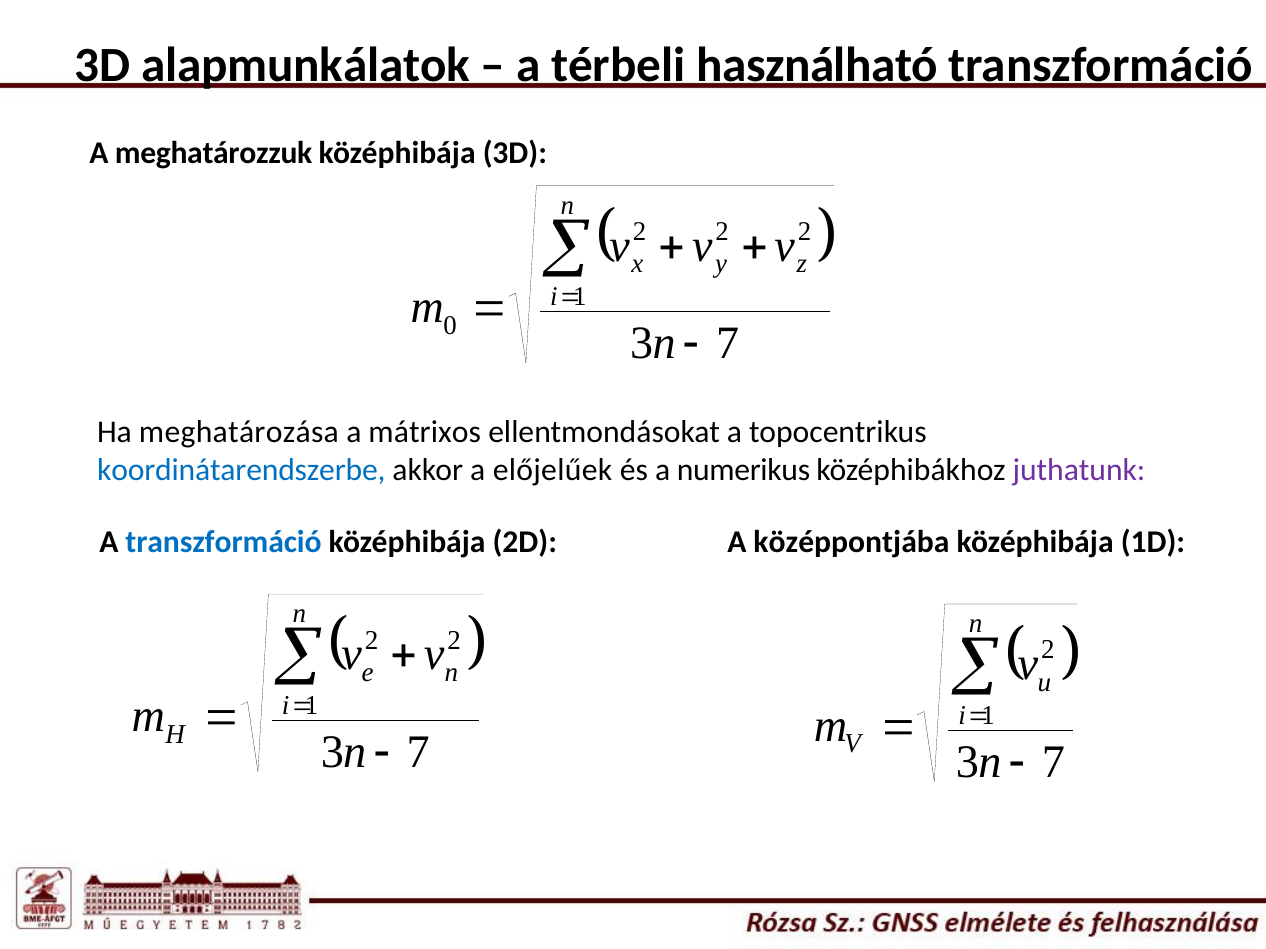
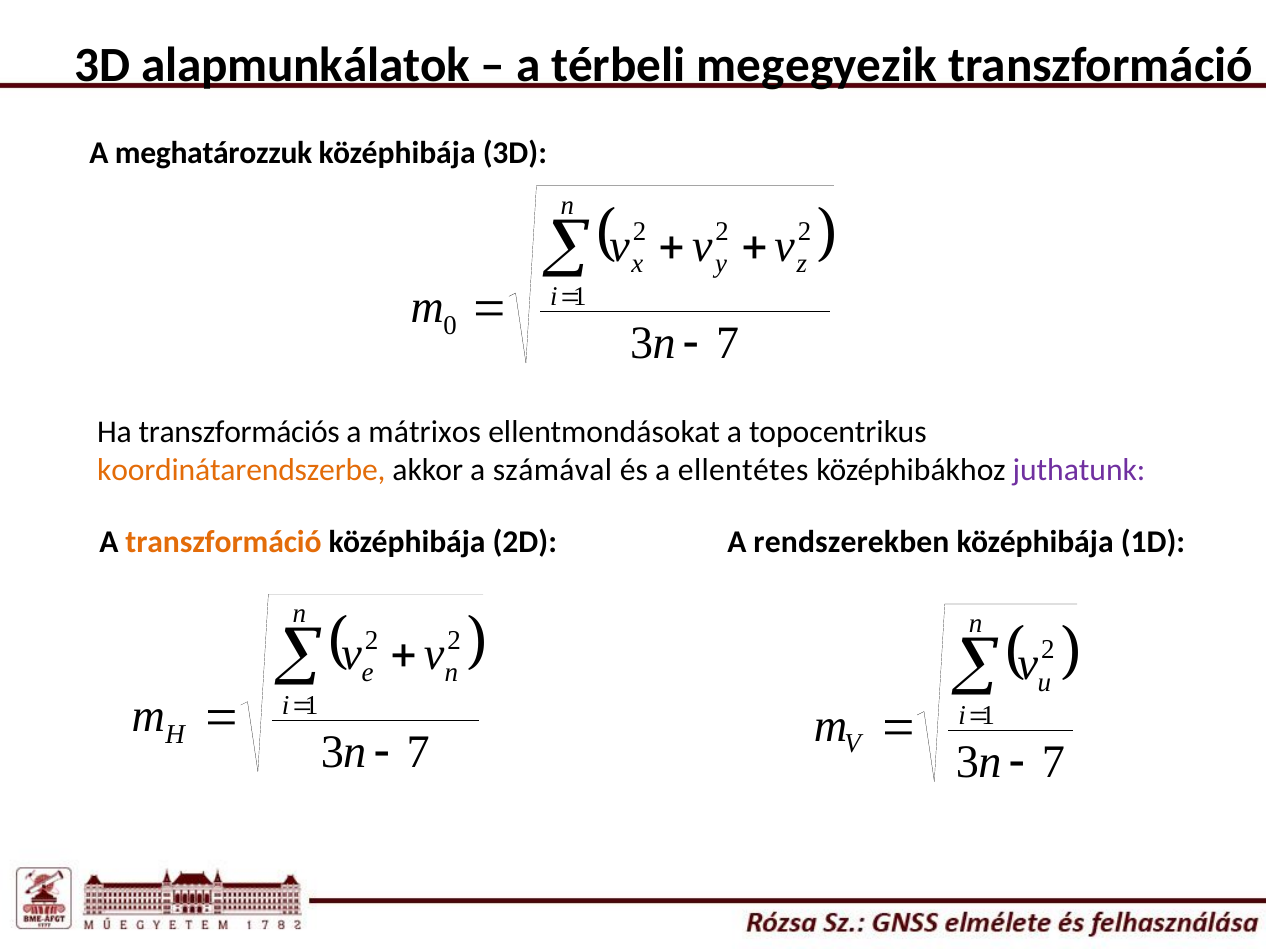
használható: használható -> megegyezik (817, 65)
meghatározása: meghatározása -> transzformációs (239, 432)
koordinátarendszerbe colour: blue -> orange (241, 470)
előjelűek: előjelűek -> számával (552, 470)
numerikus: numerikus -> ellentétes (743, 470)
transzformáció colour: blue -> orange (223, 542)
középpontjába: középpontjába -> rendszerekben (851, 542)
